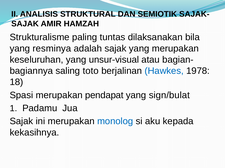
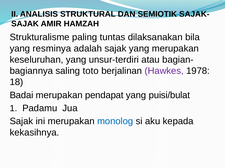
unsur-visual: unsur-visual -> unsur-terdiri (114, 60)
Hawkes colour: blue -> purple (164, 71)
Spasi: Spasi -> Badai (21, 96)
sign/bulat: sign/bulat -> puisi/bulat (169, 96)
